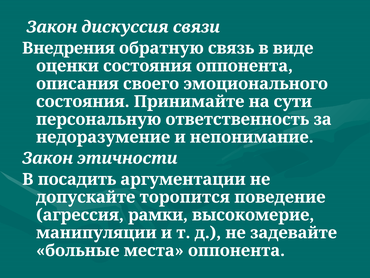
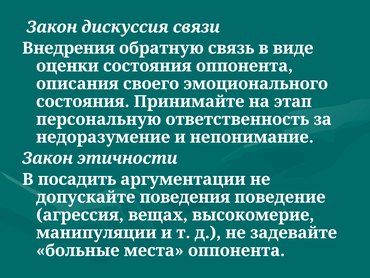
сути: сути -> этап (293, 101)
торопится: торопится -> поведения (185, 197)
рамки: рамки -> вещах (158, 215)
